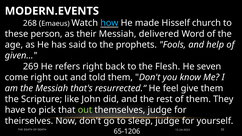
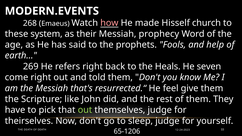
how colour: light blue -> pink (109, 23)
person: person -> system (46, 34)
delivered: delivered -> prophecy (159, 34)
given: given -> earth (21, 56)
Flesh: Flesh -> Heals (168, 67)
